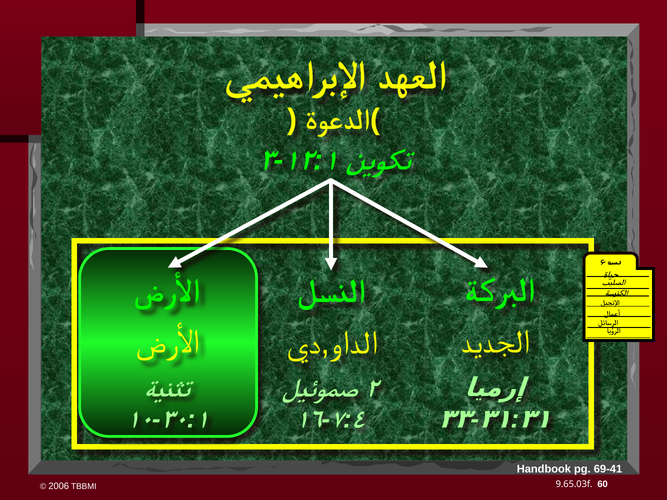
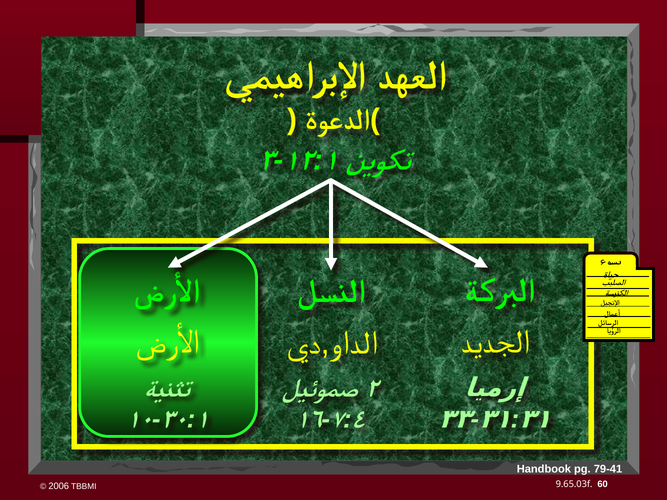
69-41: 69-41 -> 79-41 (608, 469)
